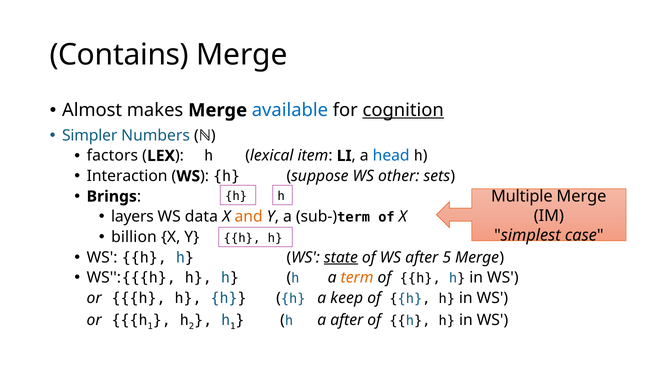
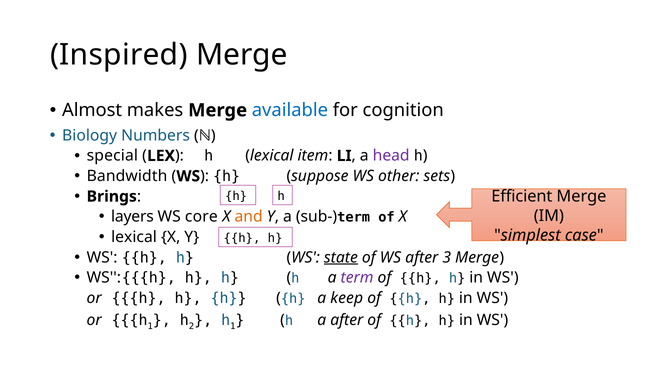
Contains: Contains -> Inspired (119, 55)
cognition underline: present -> none (403, 110)
Simpler: Simpler -> Biology (90, 135)
factors: factors -> special (112, 156)
head colour: blue -> purple (391, 156)
Interaction: Interaction -> Bandwidth (127, 176)
Multiple: Multiple -> Efficient (522, 196)
data: data -> core (201, 217)
billion: billion -> lexical (134, 237)
5: 5 -> 3 (447, 257)
term colour: orange -> purple (357, 278)
